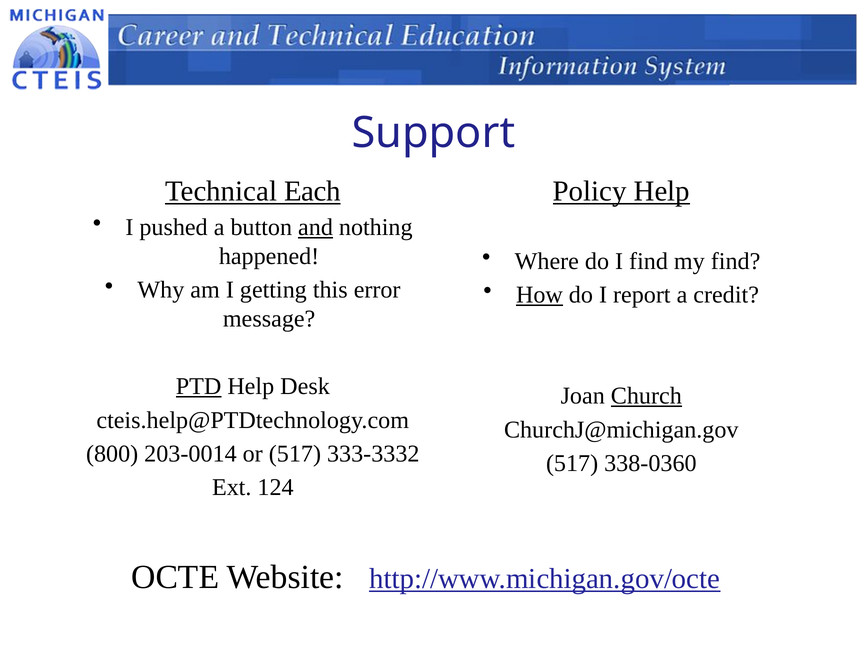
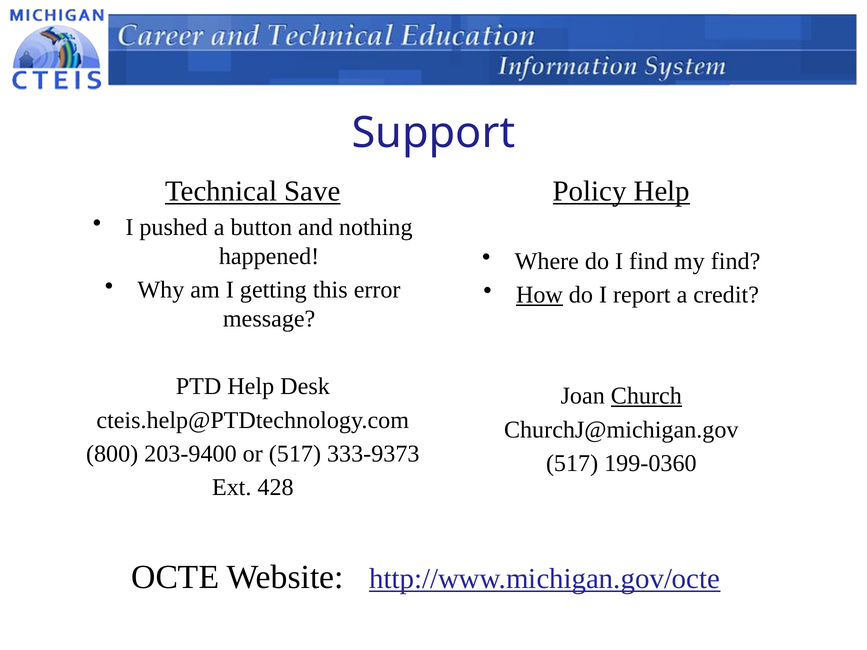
Each: Each -> Save (312, 191)
and underline: present -> none (316, 228)
PTD underline: present -> none (199, 386)
203-0014: 203-0014 -> 203-9400 (190, 454)
333-3332: 333-3332 -> 333-9373 (373, 454)
338-0360: 338-0360 -> 199-0360 (650, 464)
124: 124 -> 428 (276, 488)
